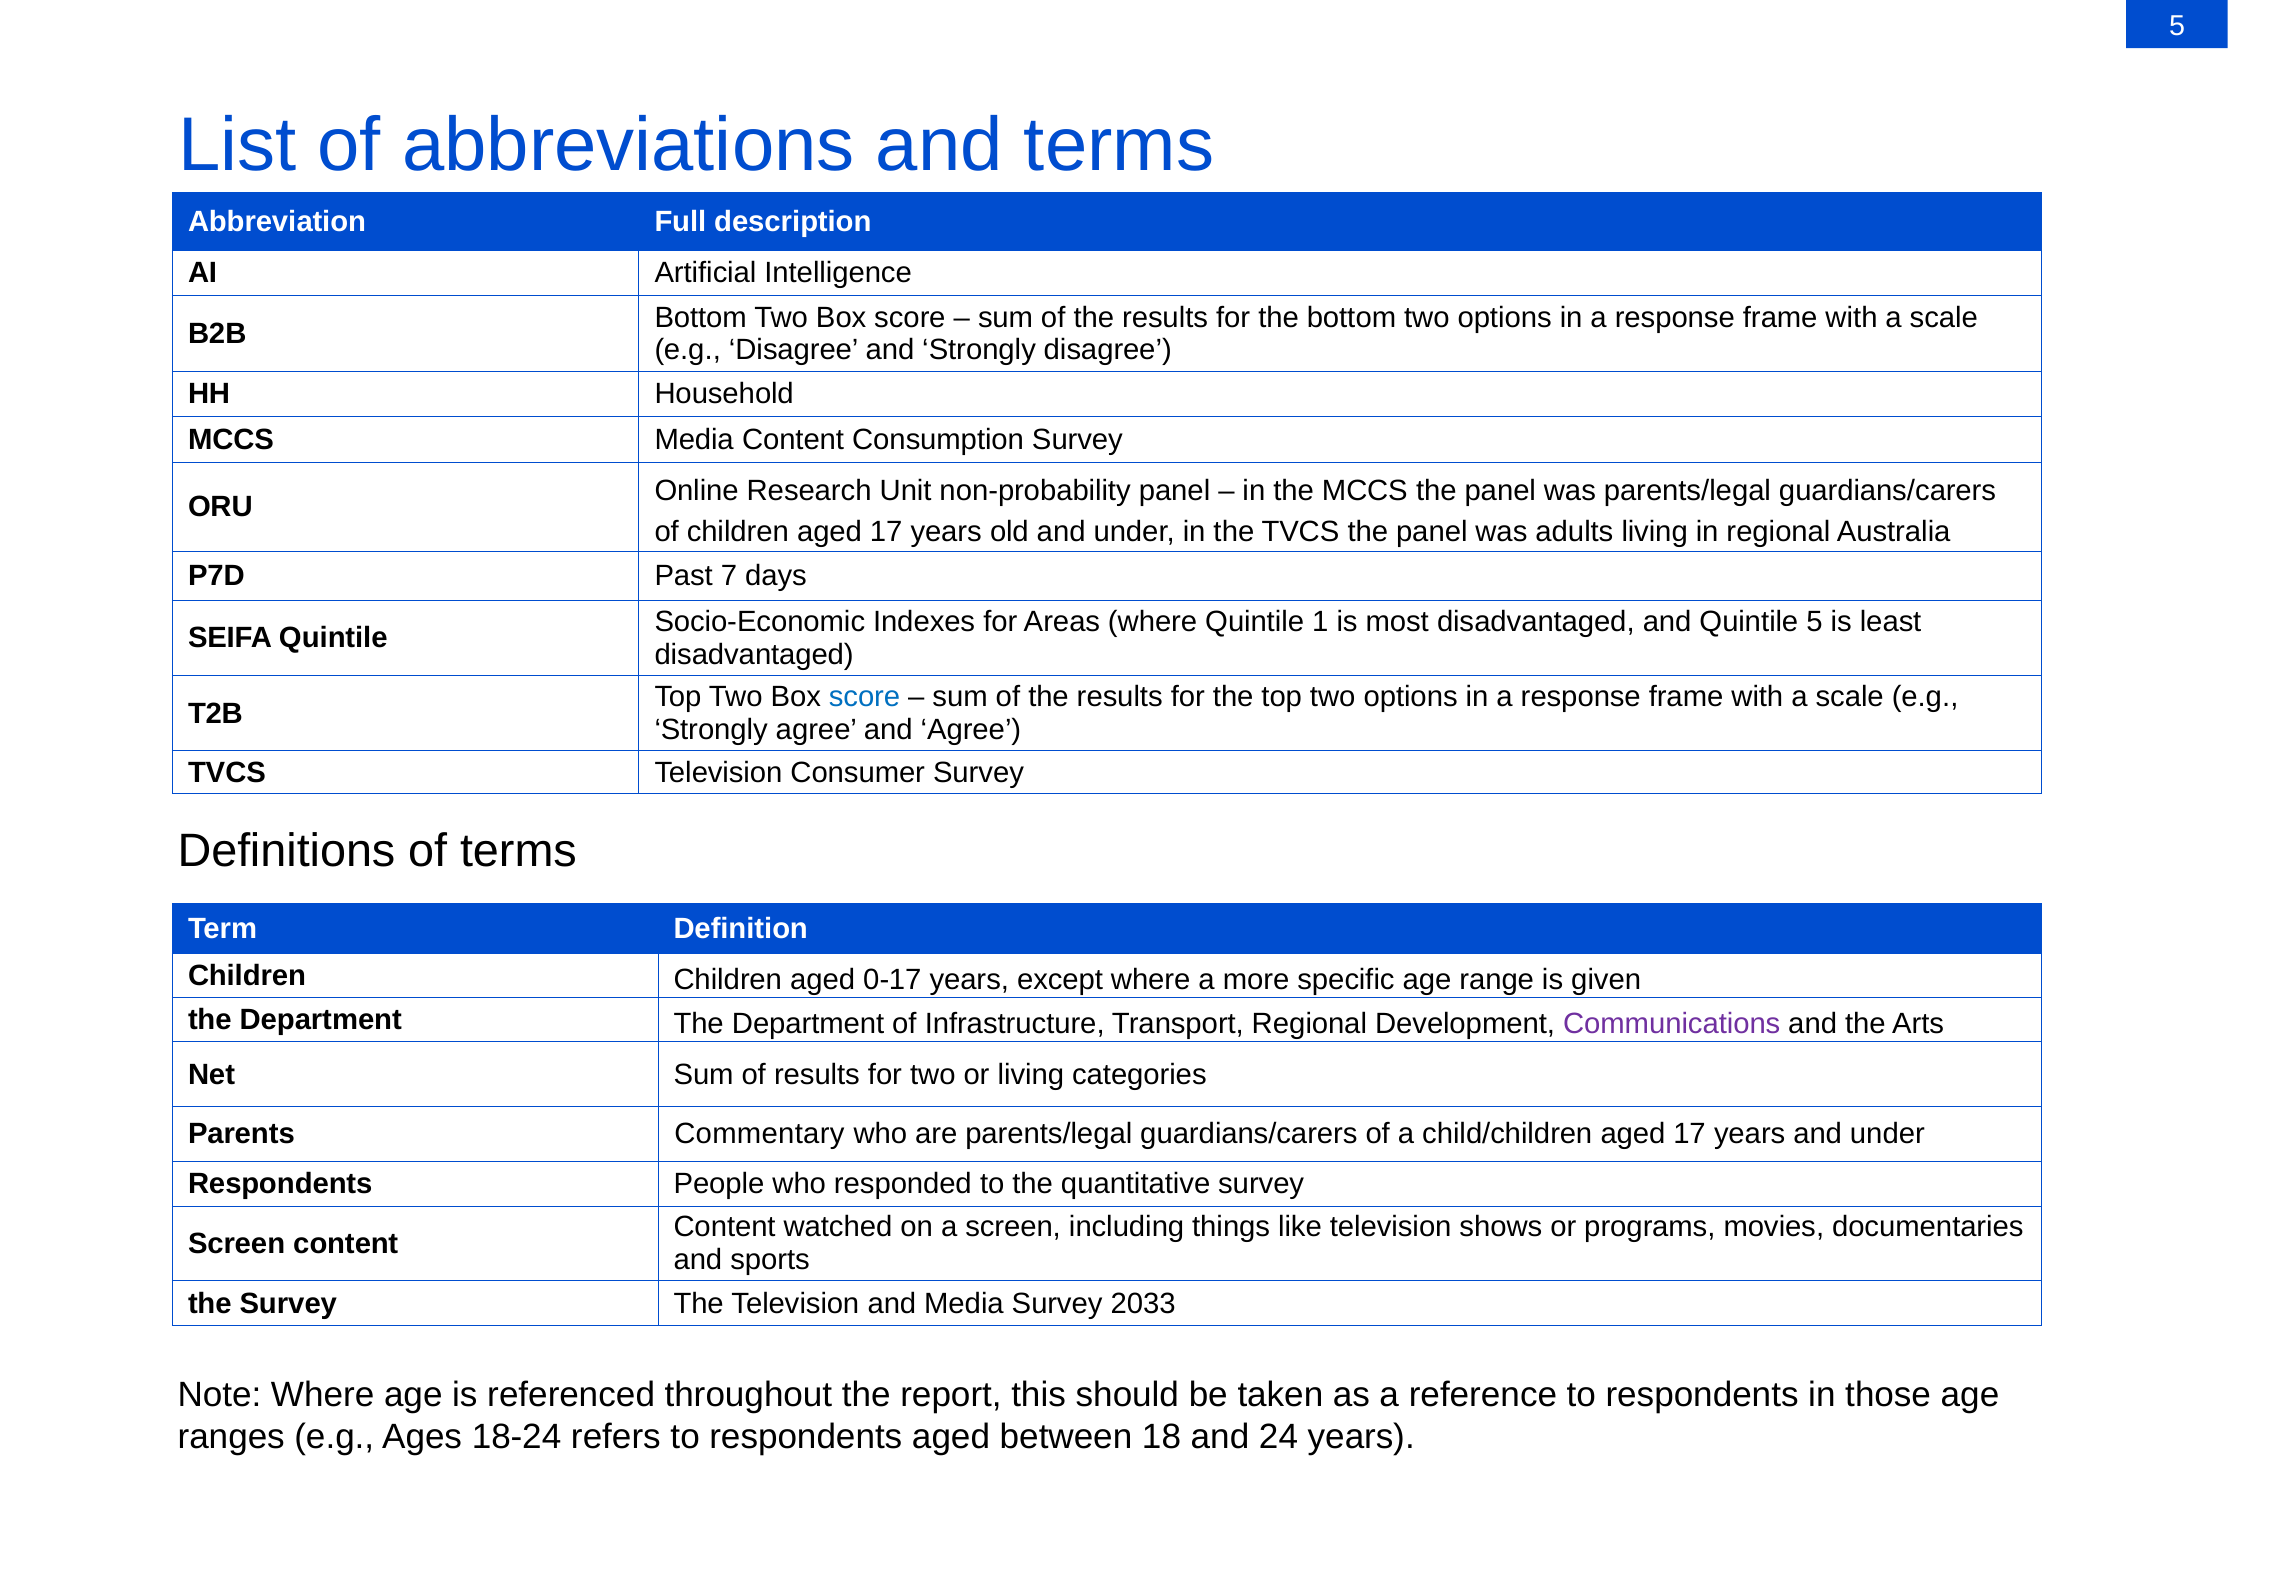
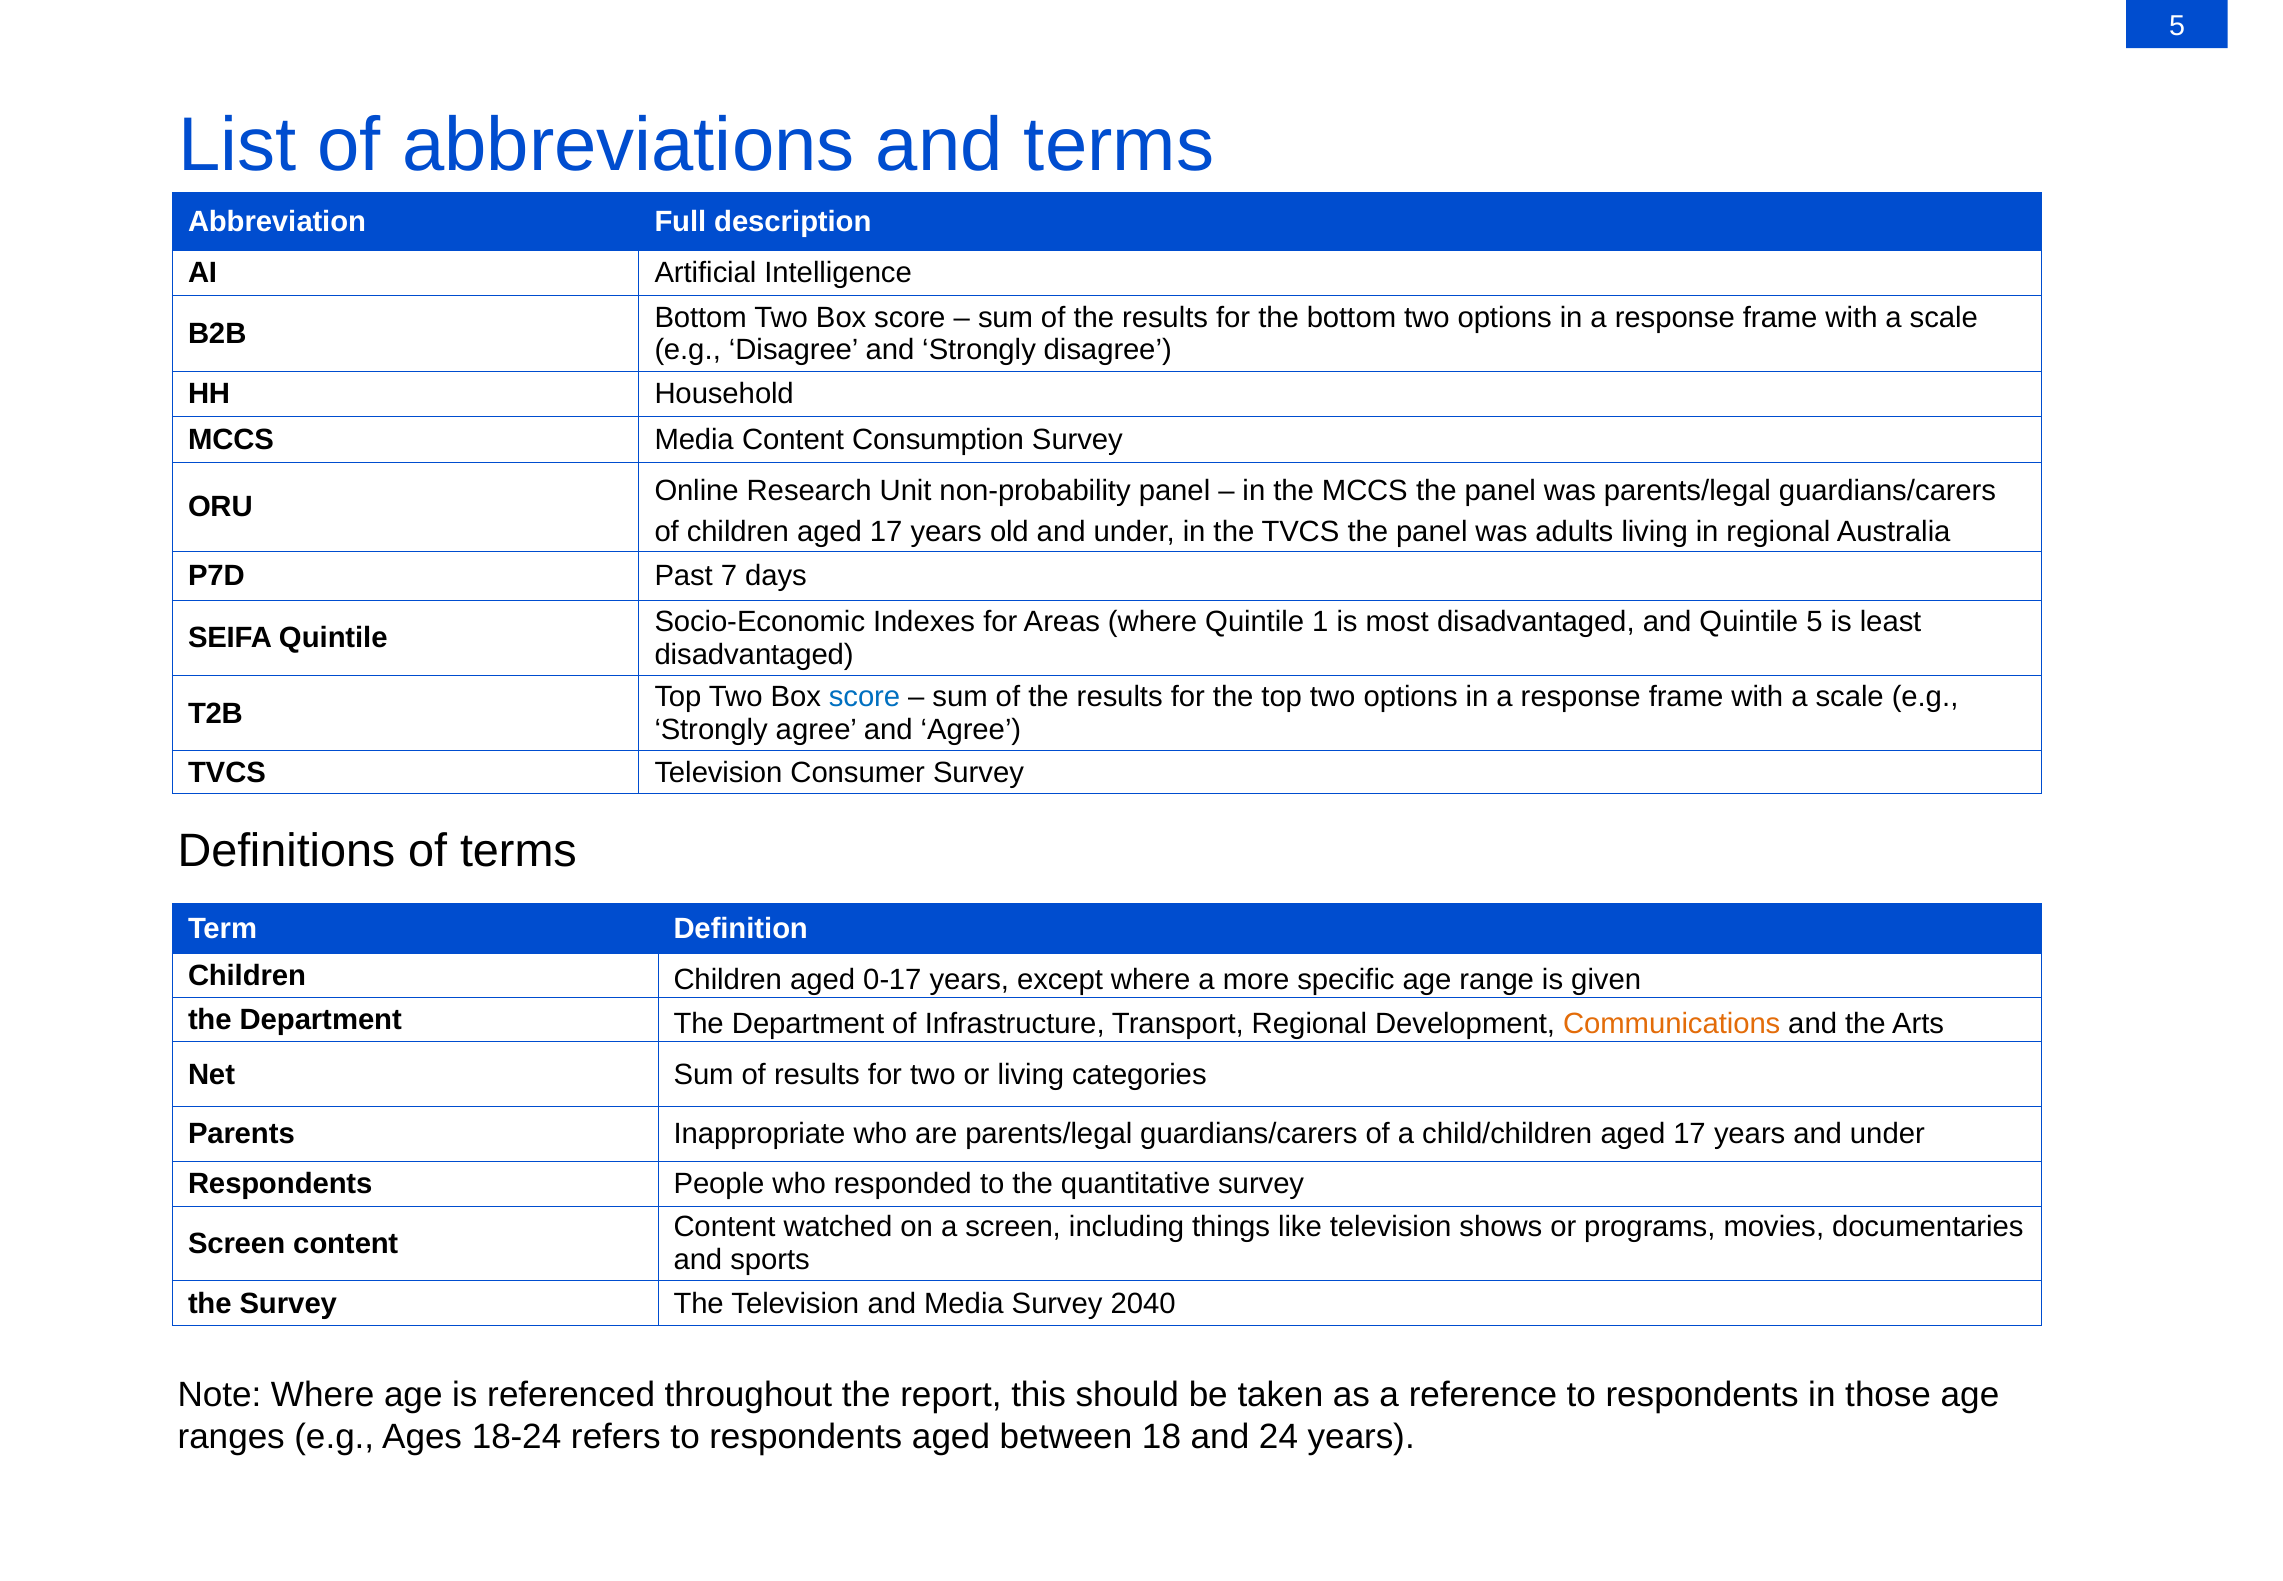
Communications colour: purple -> orange (1672, 1024)
Commentary: Commentary -> Inappropriate (760, 1134)
2033: 2033 -> 2040 (1143, 1303)
